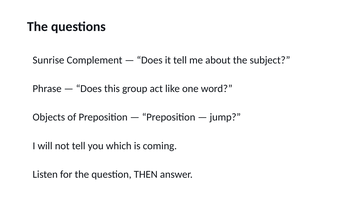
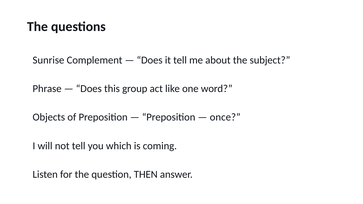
jump: jump -> once (225, 117)
